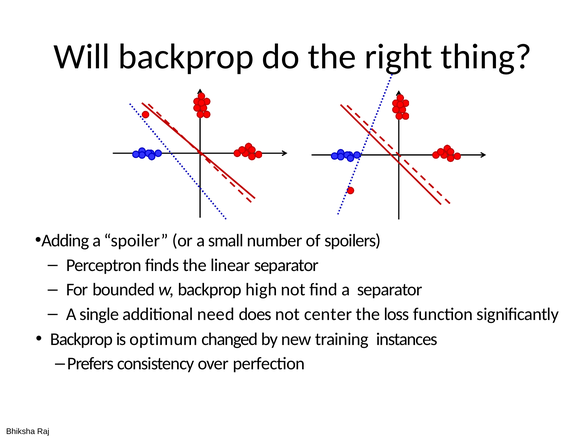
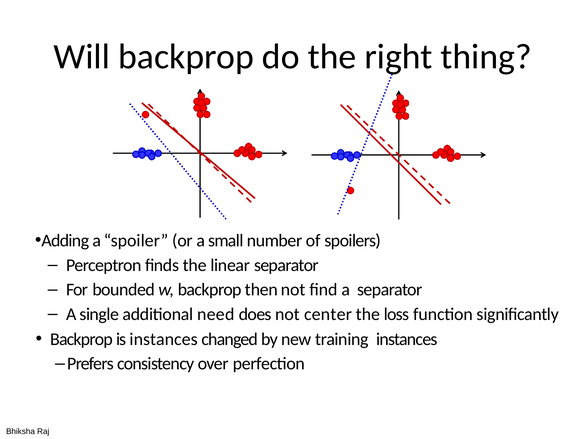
high: high -> then (261, 290)
is optimum: optimum -> instances (164, 340)
